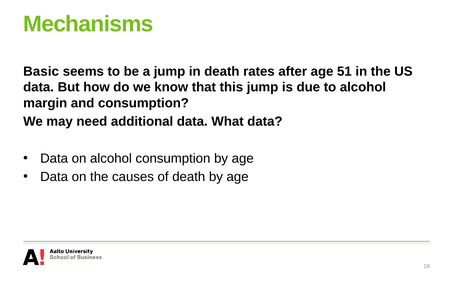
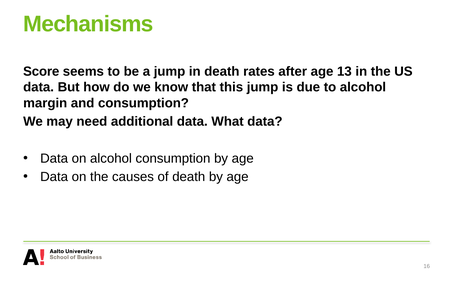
Basic: Basic -> Score (41, 71)
51: 51 -> 13 (344, 71)
